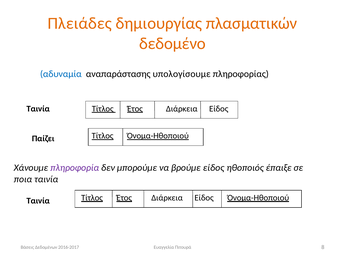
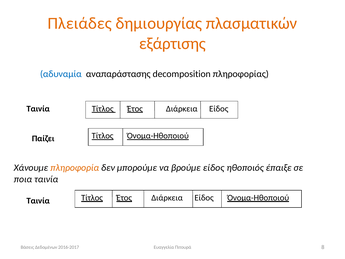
δεδομένο: δεδομένο -> εξάρτισης (173, 43)
υπολογίσουμε: υπολογίσουμε -> decomposition (182, 74)
πληροφορία colour: purple -> orange (75, 167)
